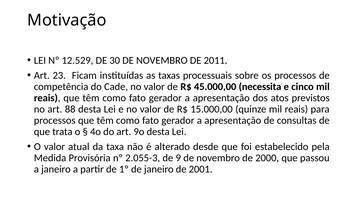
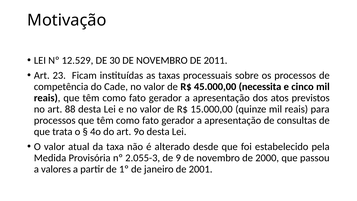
a janeiro: janeiro -> valores (56, 169)
